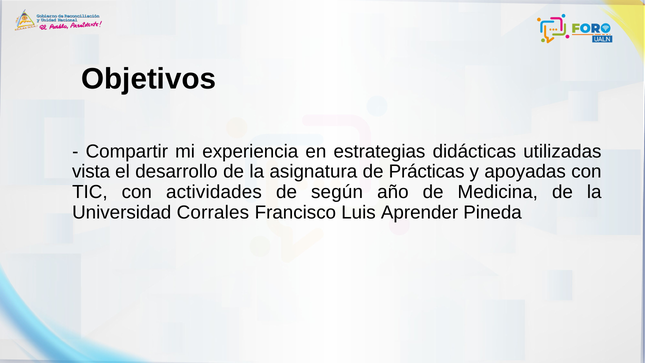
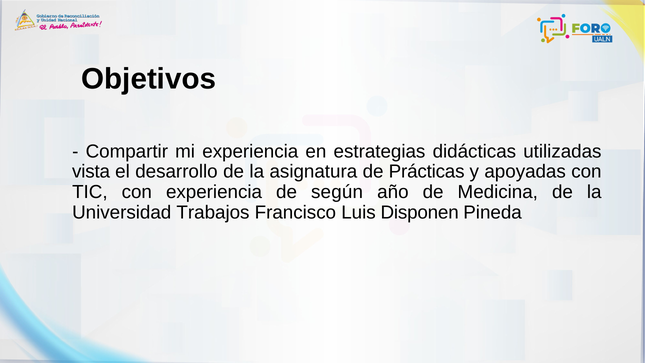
con actividades: actividades -> experiencia (214, 192)
Corrales: Corrales -> Trabajos (213, 212)
Aprender: Aprender -> Disponen (420, 212)
